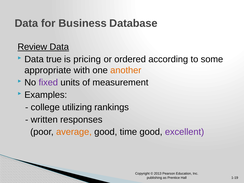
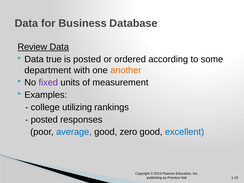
is pricing: pricing -> posted (87, 59)
appropriate: appropriate -> department (48, 70)
written: written -> posted (44, 120)
average colour: orange -> blue (74, 132)
time: time -> zero (128, 132)
excellent colour: purple -> blue (185, 132)
